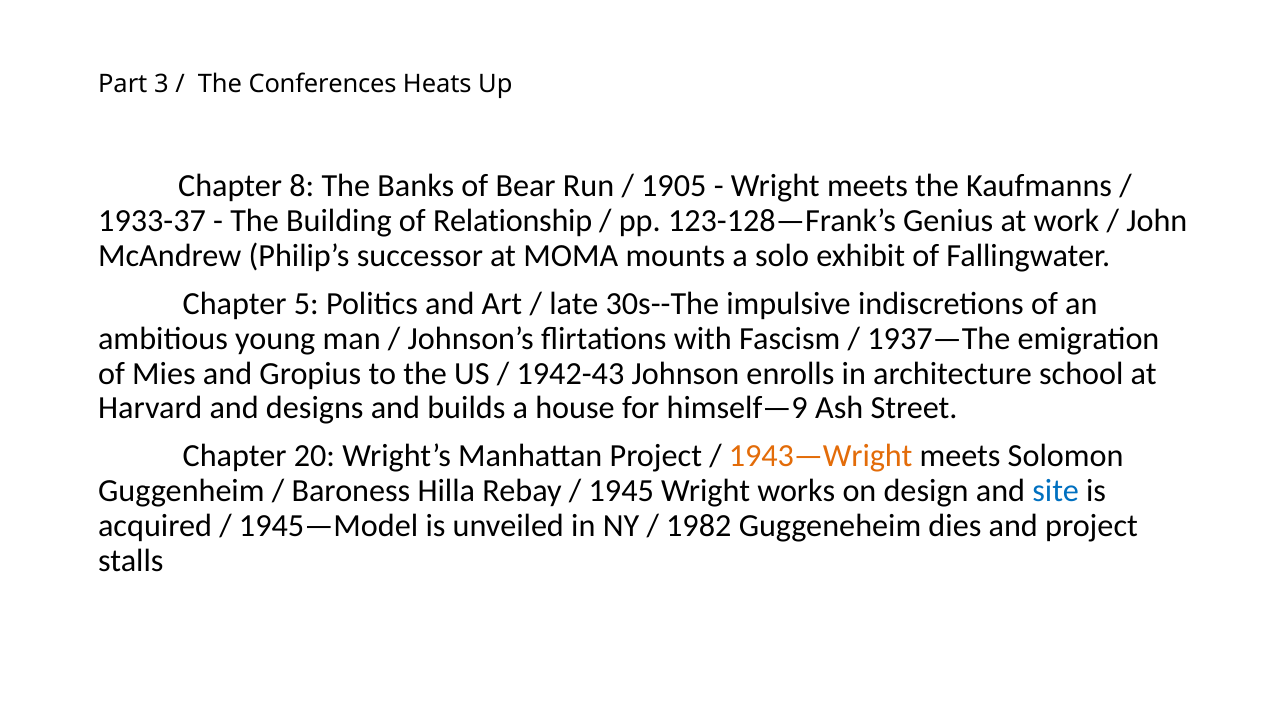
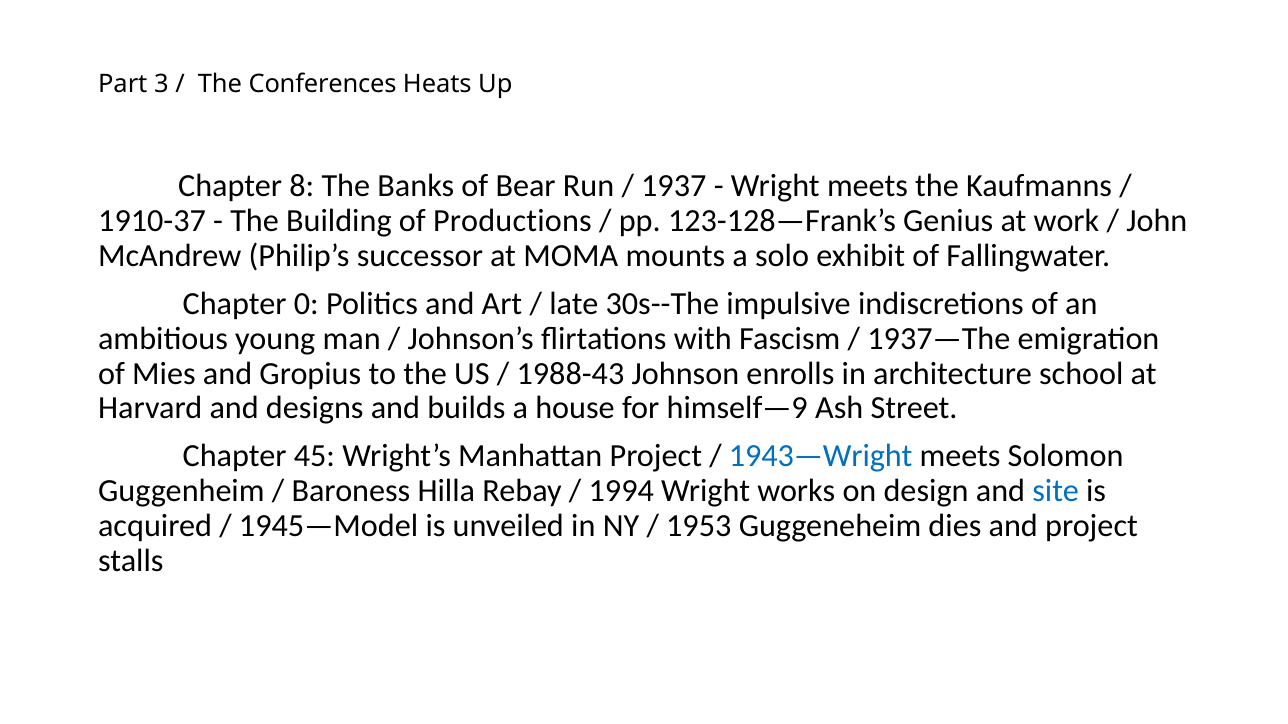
1905: 1905 -> 1937 (674, 186)
1933-37: 1933-37 -> 1910-37 (152, 221)
Relationship: Relationship -> Productions (512, 221)
5: 5 -> 0 (306, 304)
1942-43: 1942-43 -> 1988-43 (570, 374)
20: 20 -> 45 (314, 457)
1943—Wright colour: orange -> blue (821, 457)
1945: 1945 -> 1994 (621, 491)
1982: 1982 -> 1953 (699, 526)
